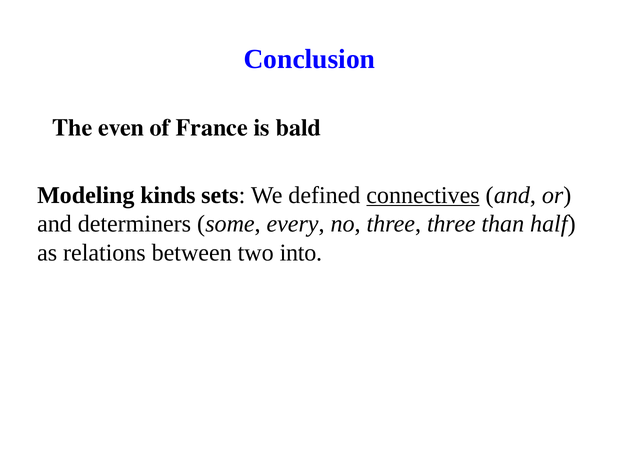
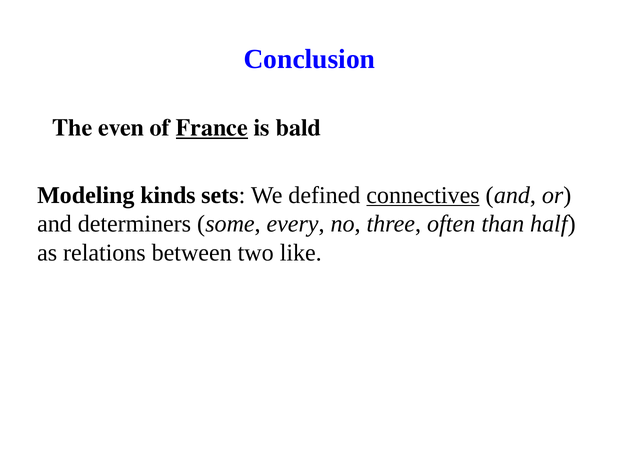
France underline: none -> present (212, 128)
three three: three -> often (451, 224)
into: into -> like (301, 252)
